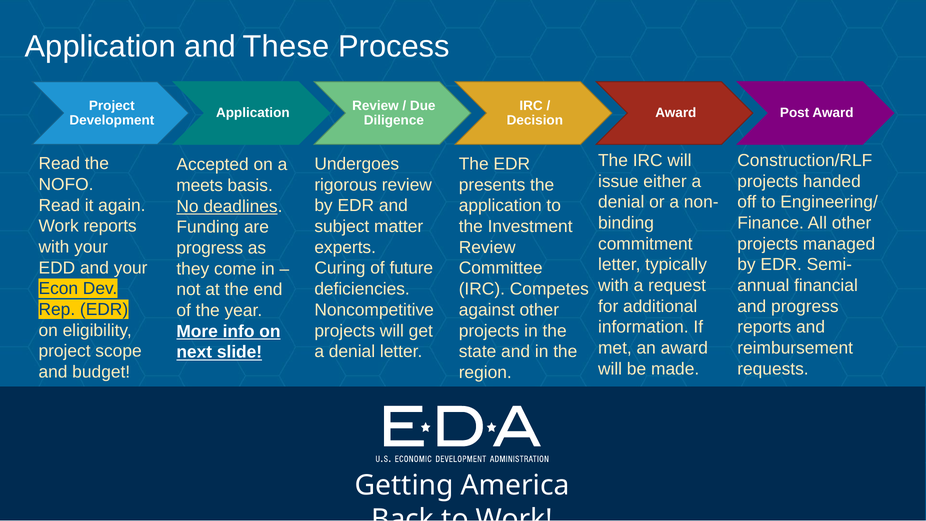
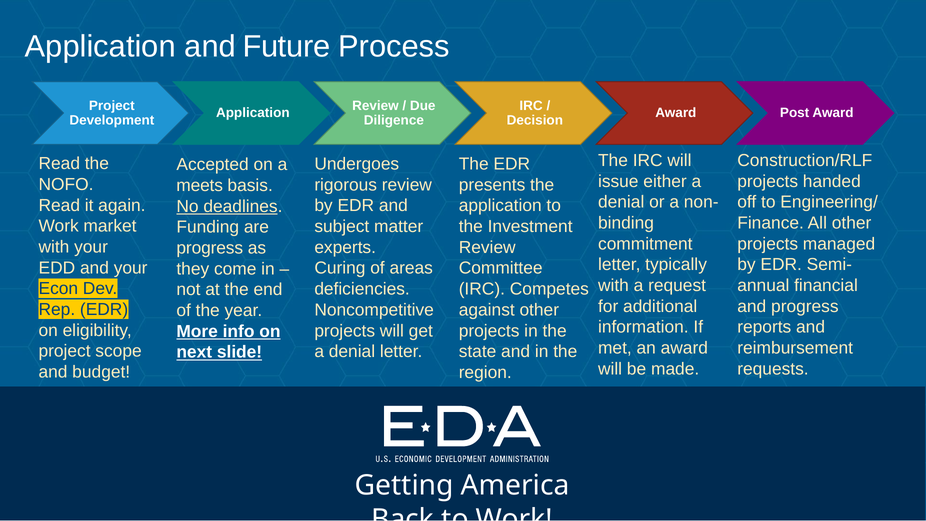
These: These -> Future (286, 46)
Work reports: reports -> market (110, 226)
future: future -> areas (411, 268)
